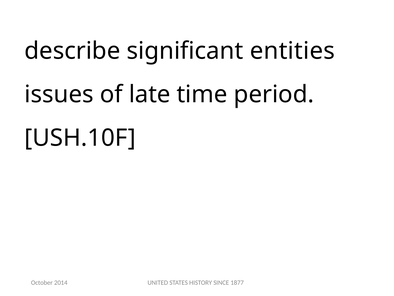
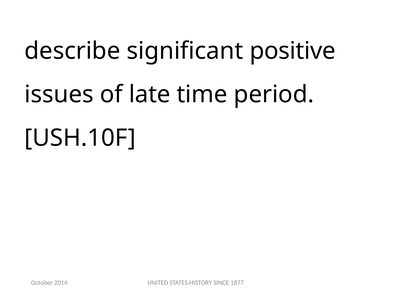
entities: entities -> positive (293, 51)
